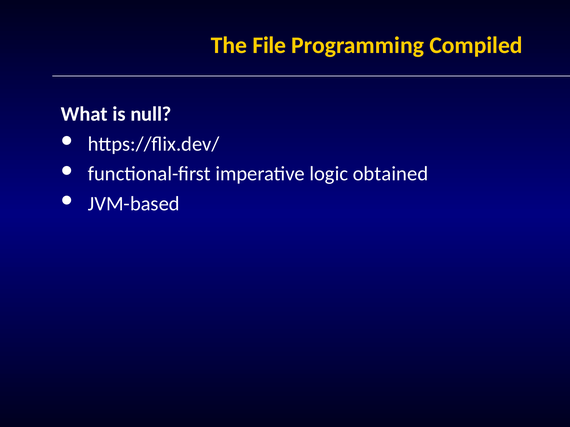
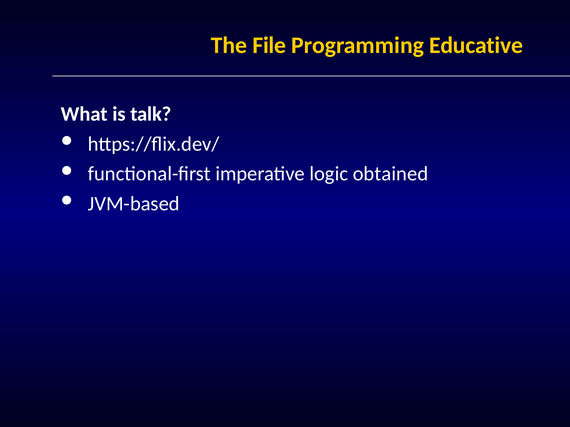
Compiled: Compiled -> Educative (476, 45)
null: null -> talk (151, 114)
